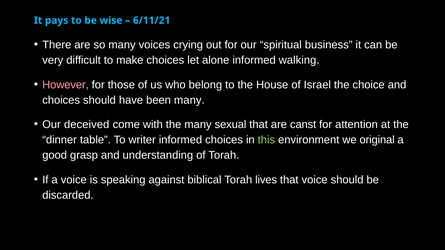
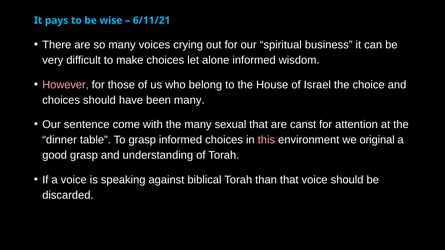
walking: walking -> wisdom (299, 60)
deceived: deceived -> sentence (87, 125)
To writer: writer -> grasp (142, 140)
this colour: light green -> pink (266, 140)
lives: lives -> than (266, 180)
